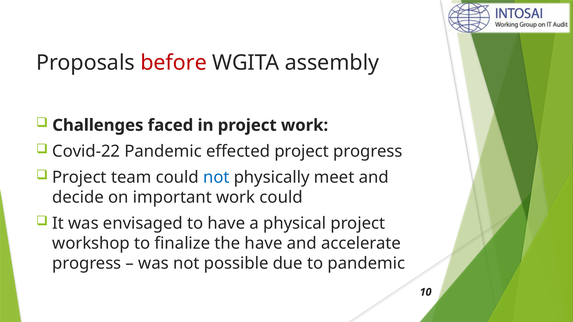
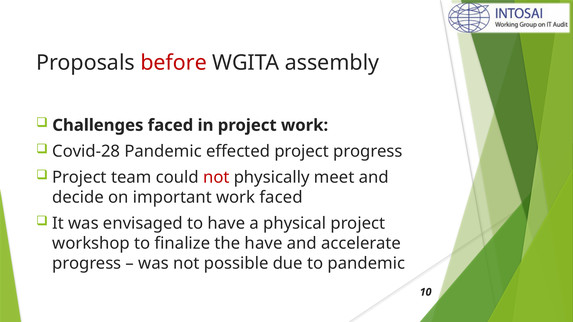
Covid-22: Covid-22 -> Covid-28 (86, 151)
not colour: blue -> red (216, 177)
work could: could -> faced (281, 198)
